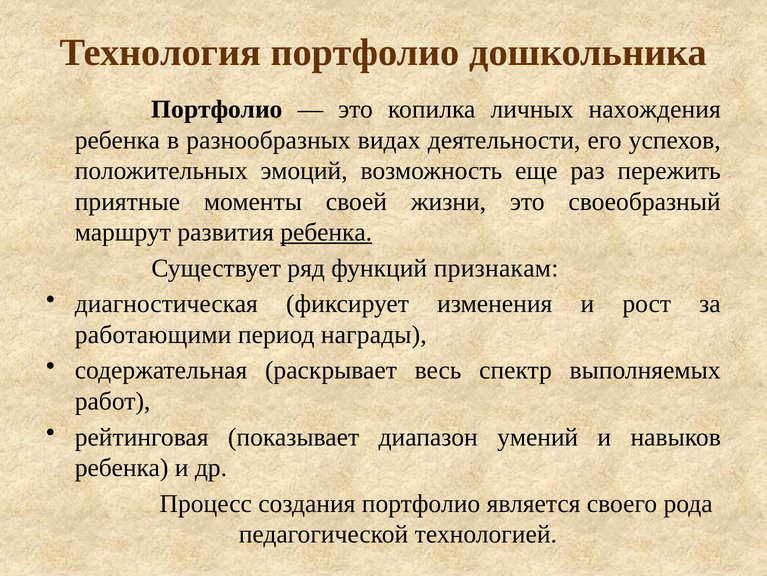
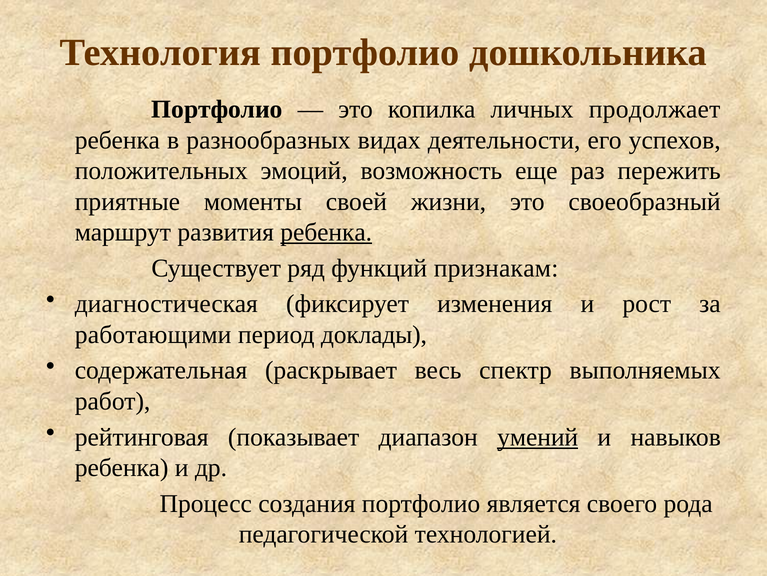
нахождения: нахождения -> продолжает (655, 109)
награды: награды -> доклады (374, 334)
умений underline: none -> present (538, 436)
